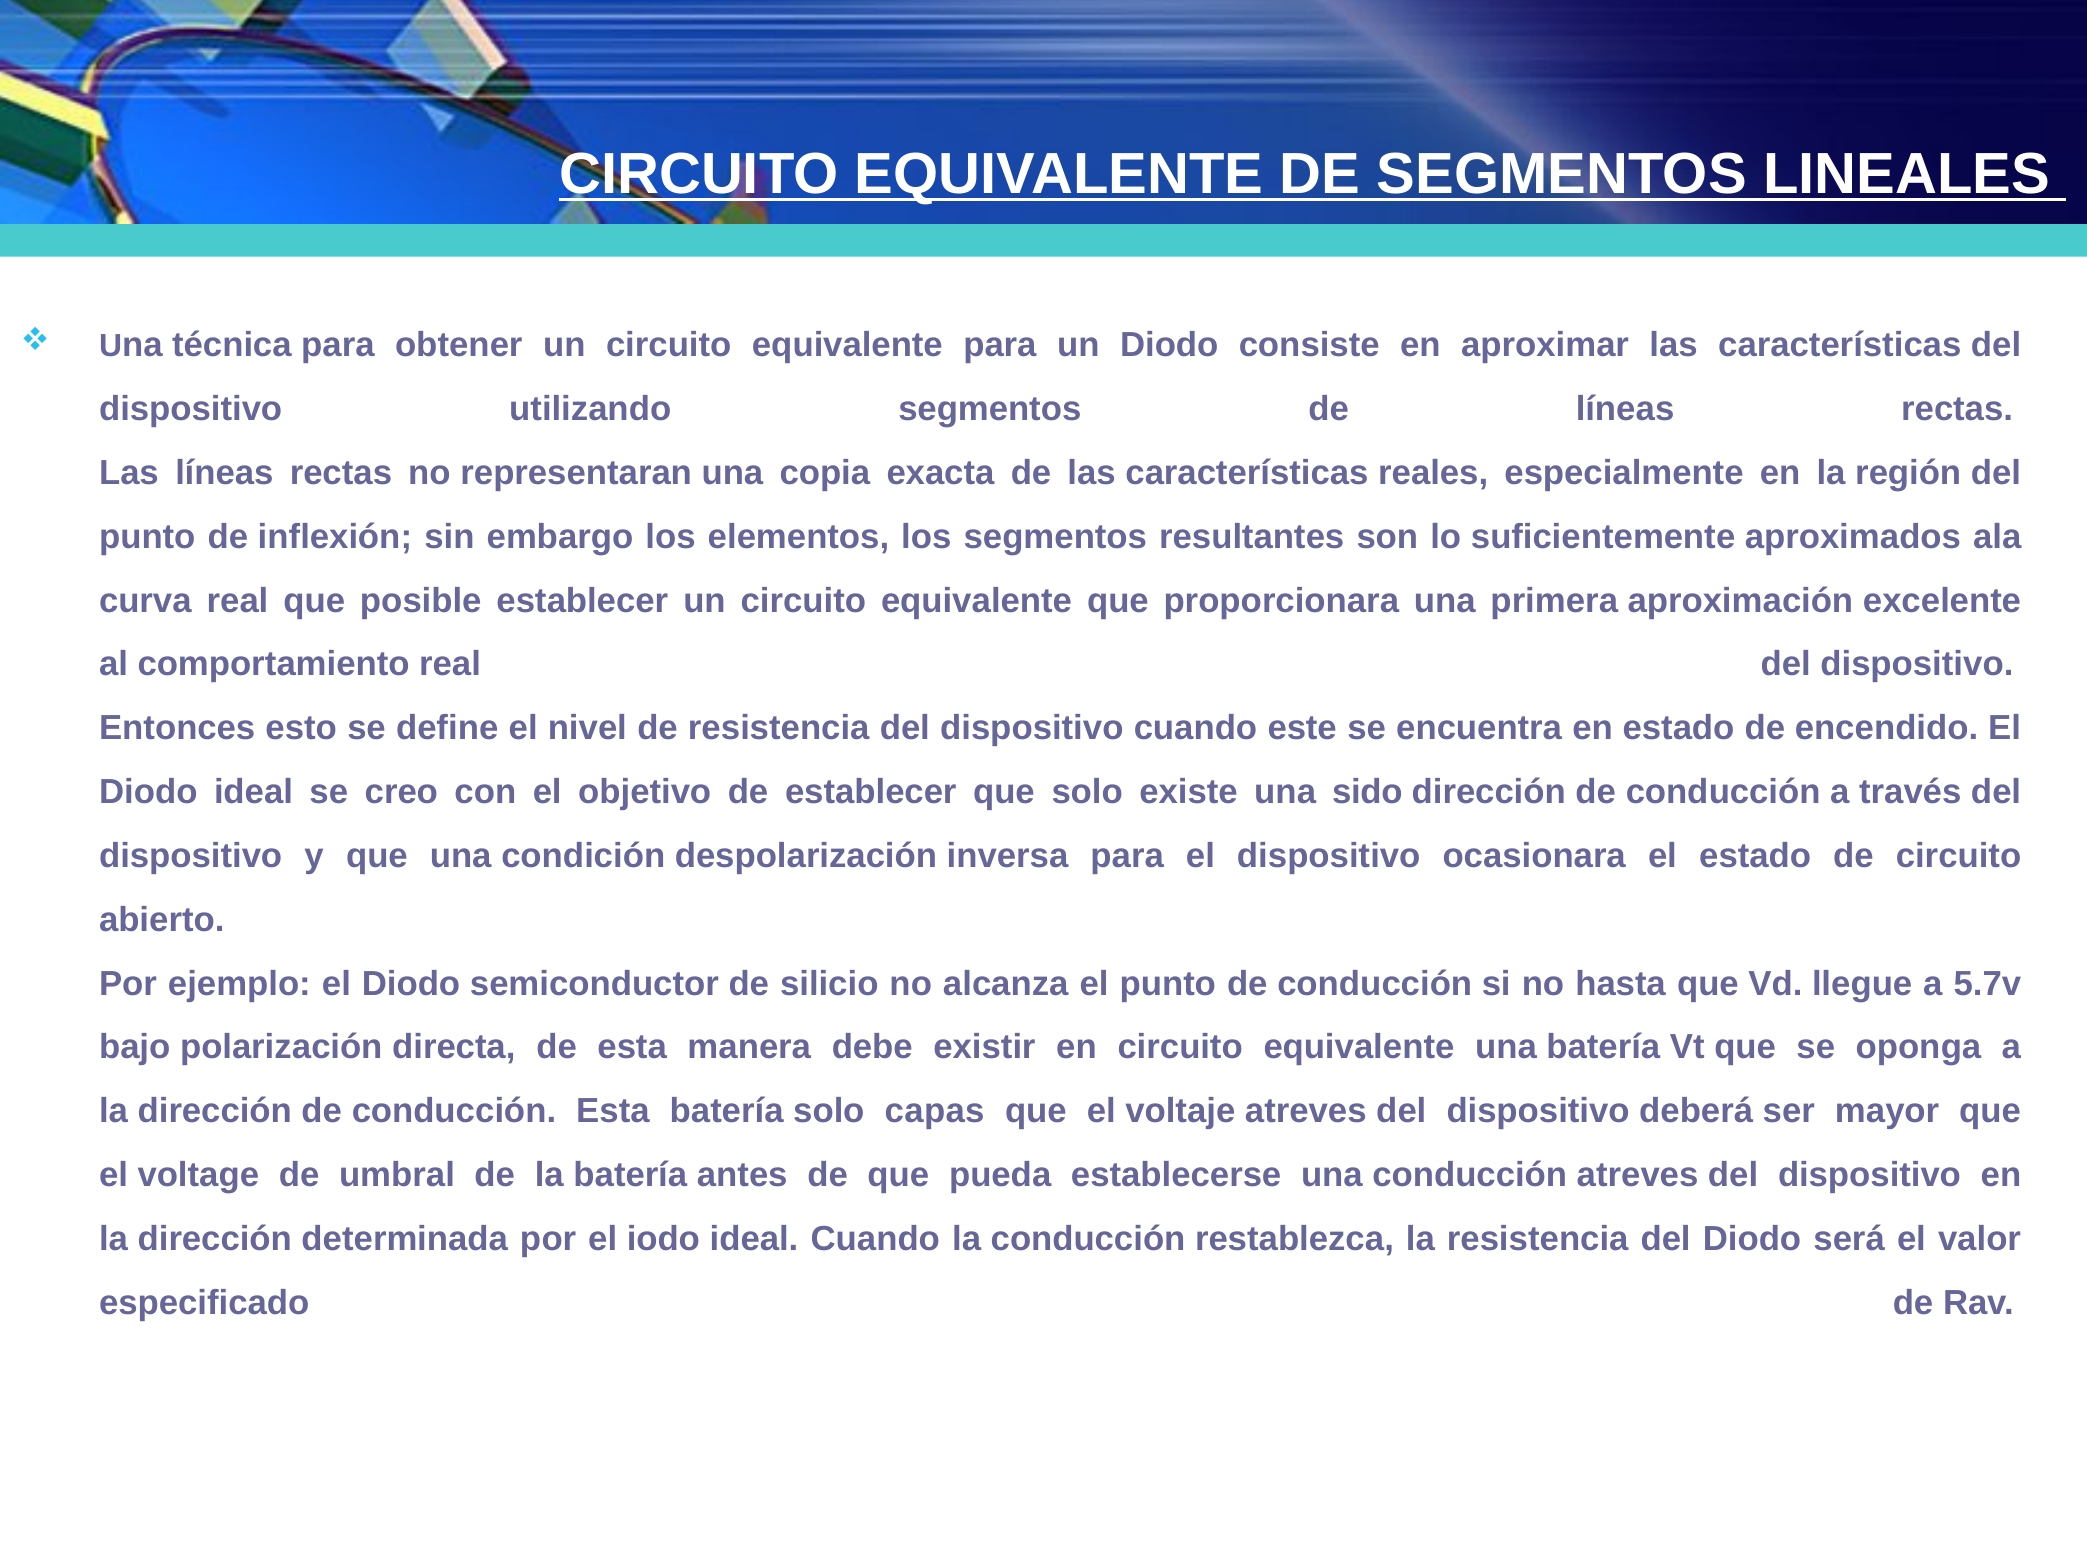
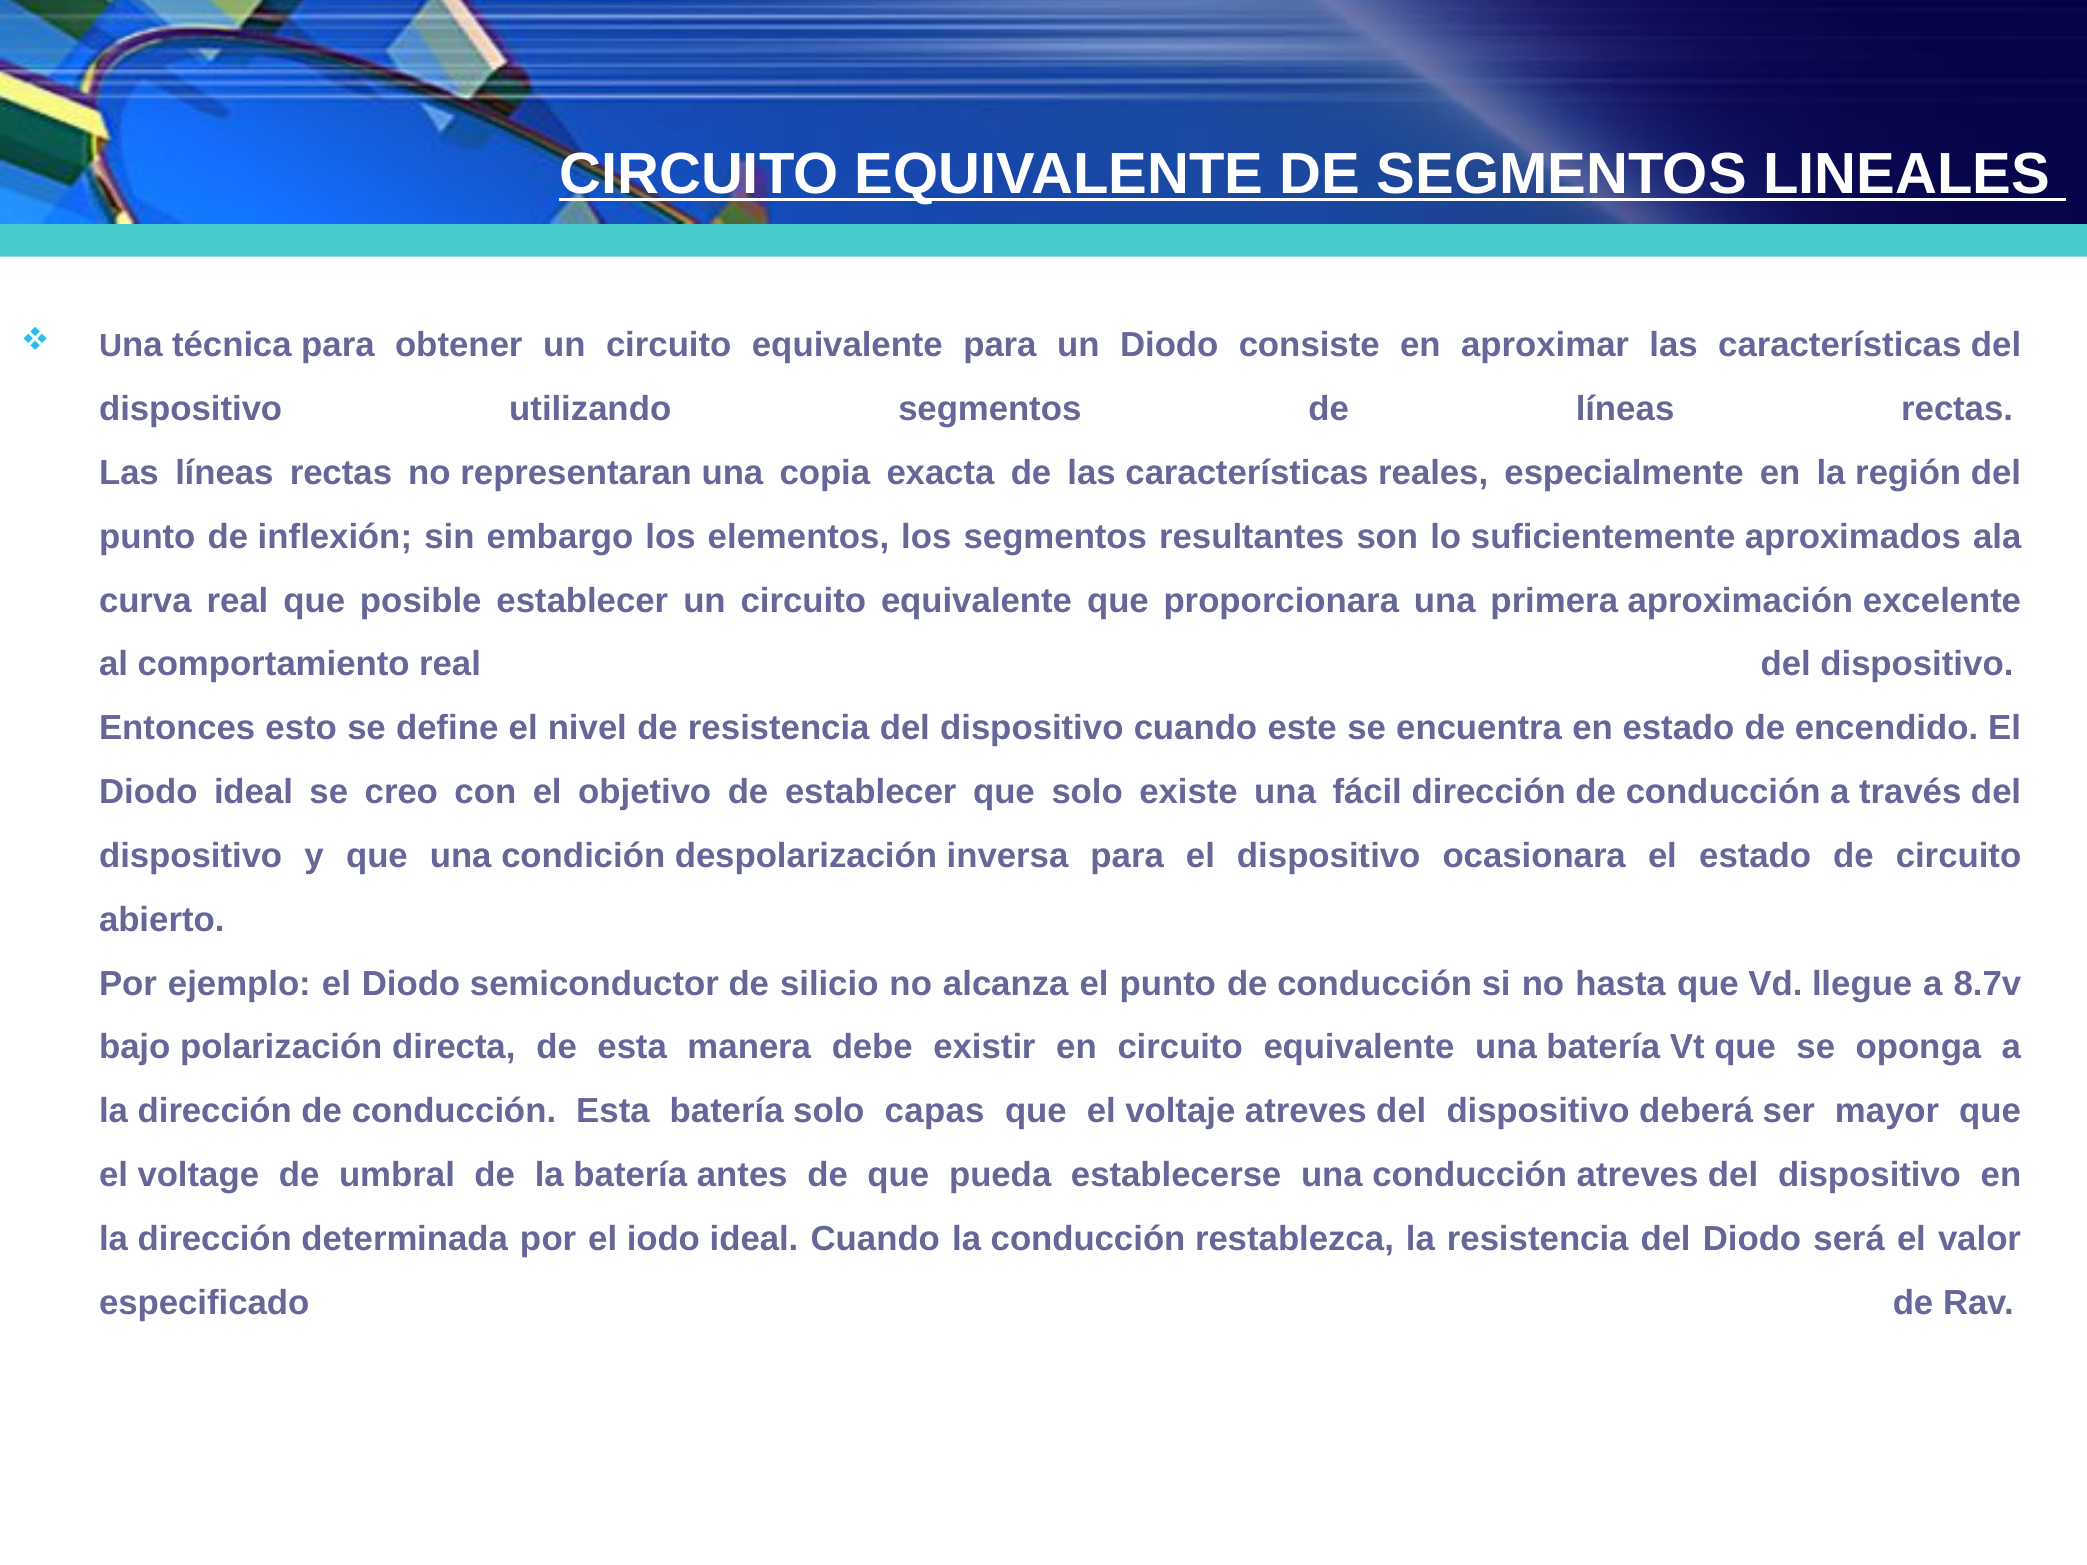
sido: sido -> fácil (1367, 792)
5.7v: 5.7v -> 8.7v (1987, 984)
